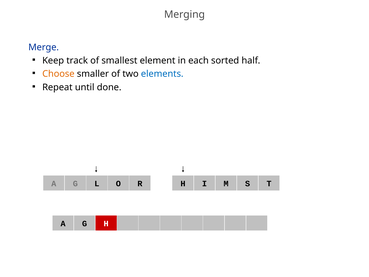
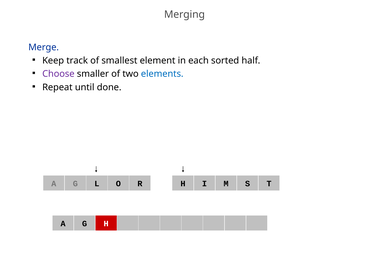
Choose colour: orange -> purple (58, 74)
